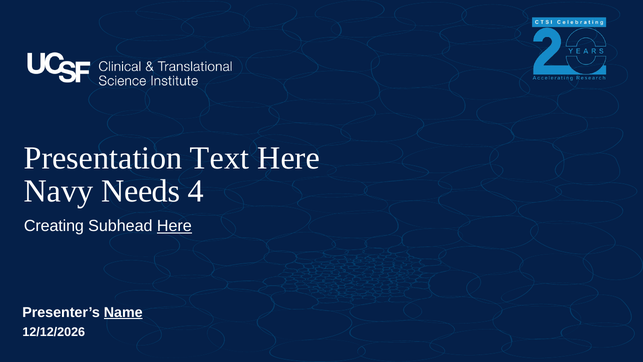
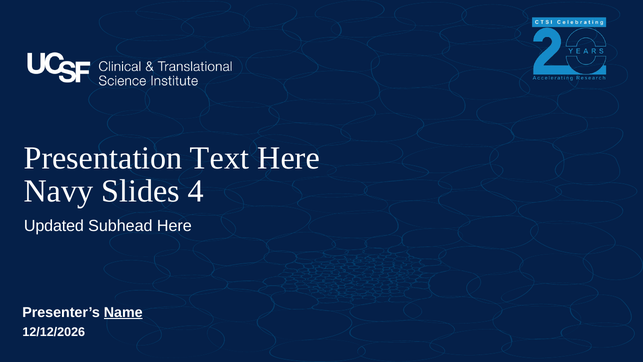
Needs: Needs -> Slides (141, 191)
Creating: Creating -> Updated (54, 226)
Here underline: present -> none (174, 226)
